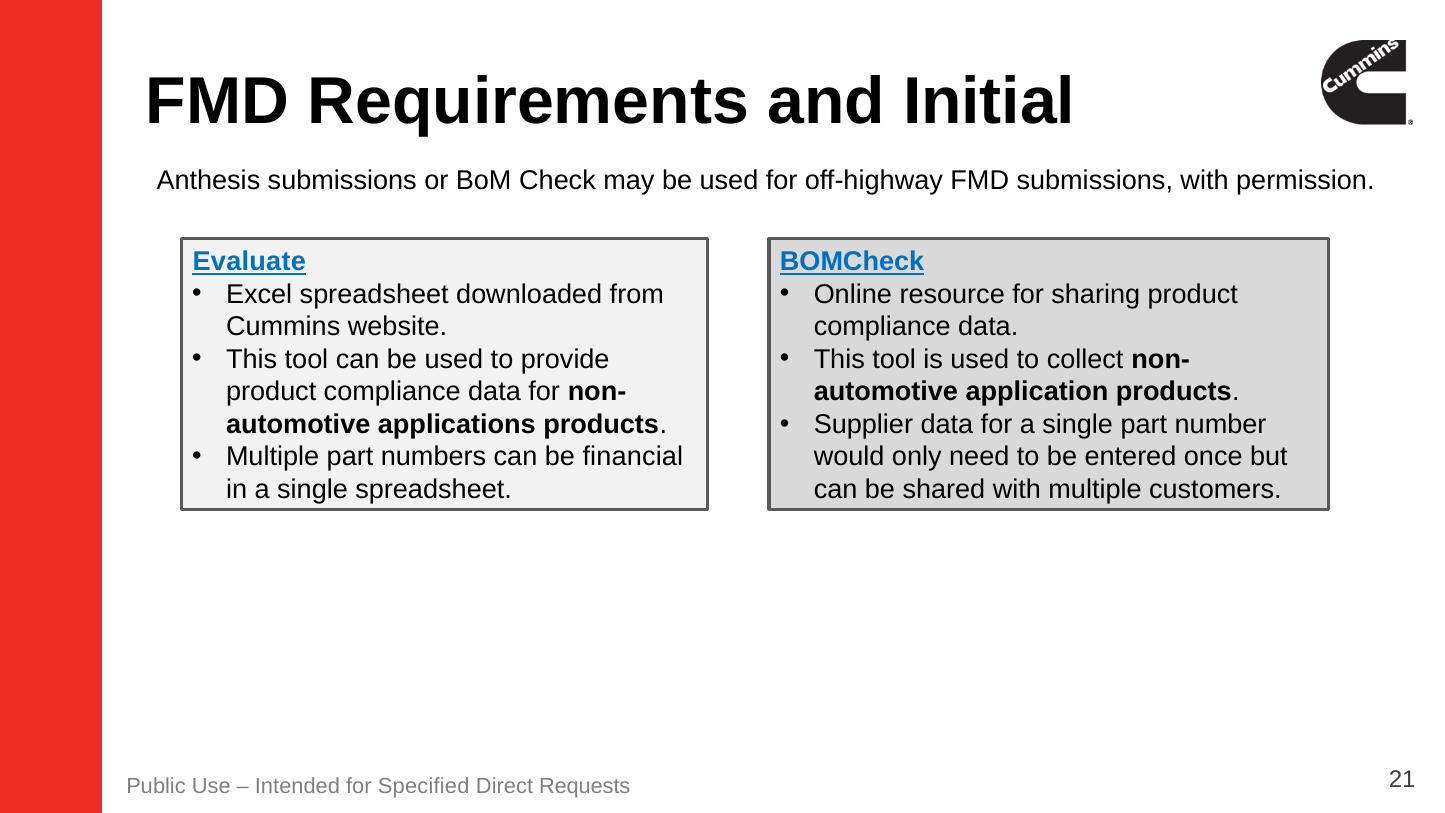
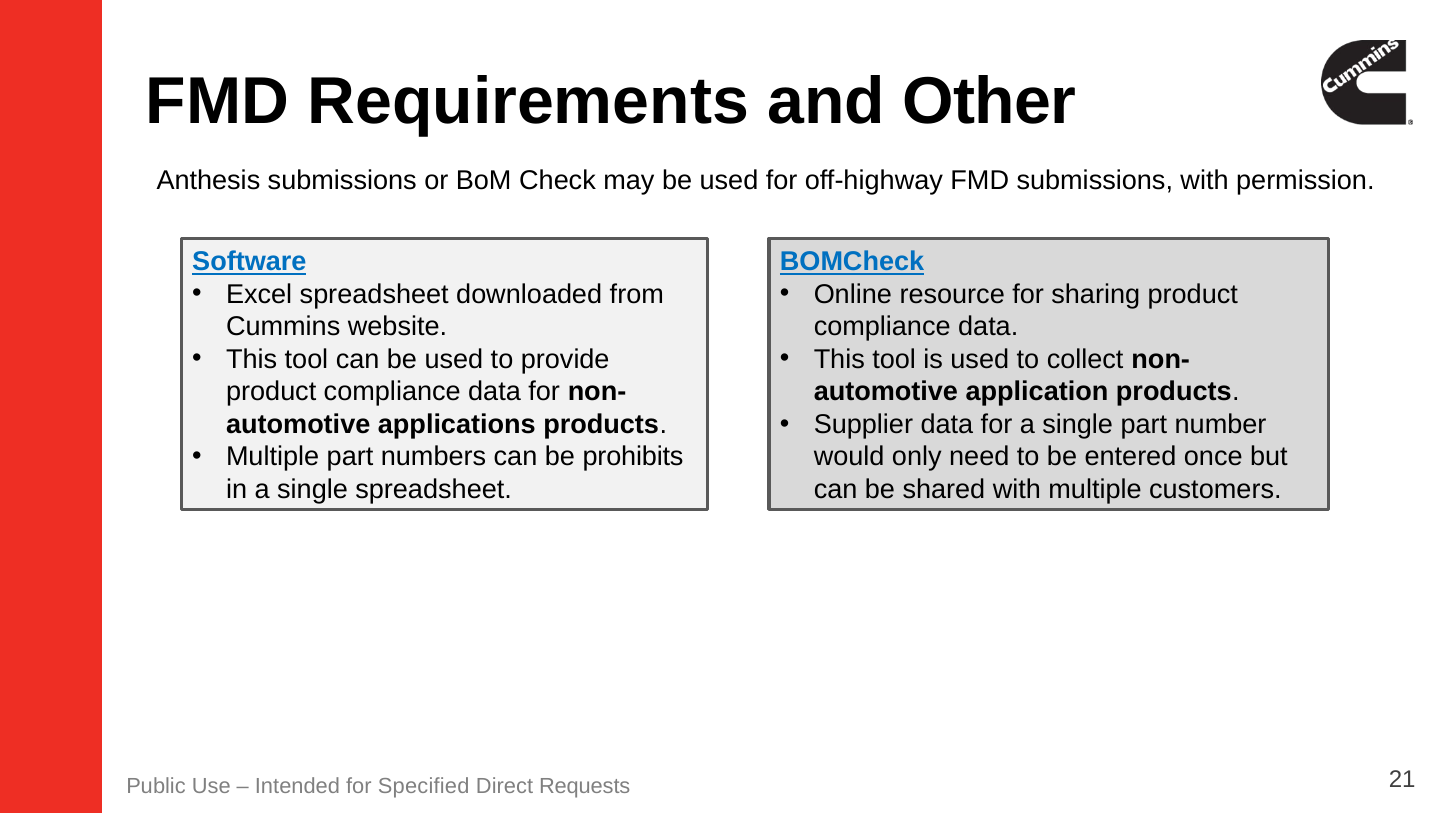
Initial: Initial -> Other (989, 102)
Evaluate: Evaluate -> Software (249, 262)
financial: financial -> prohibits (633, 457)
